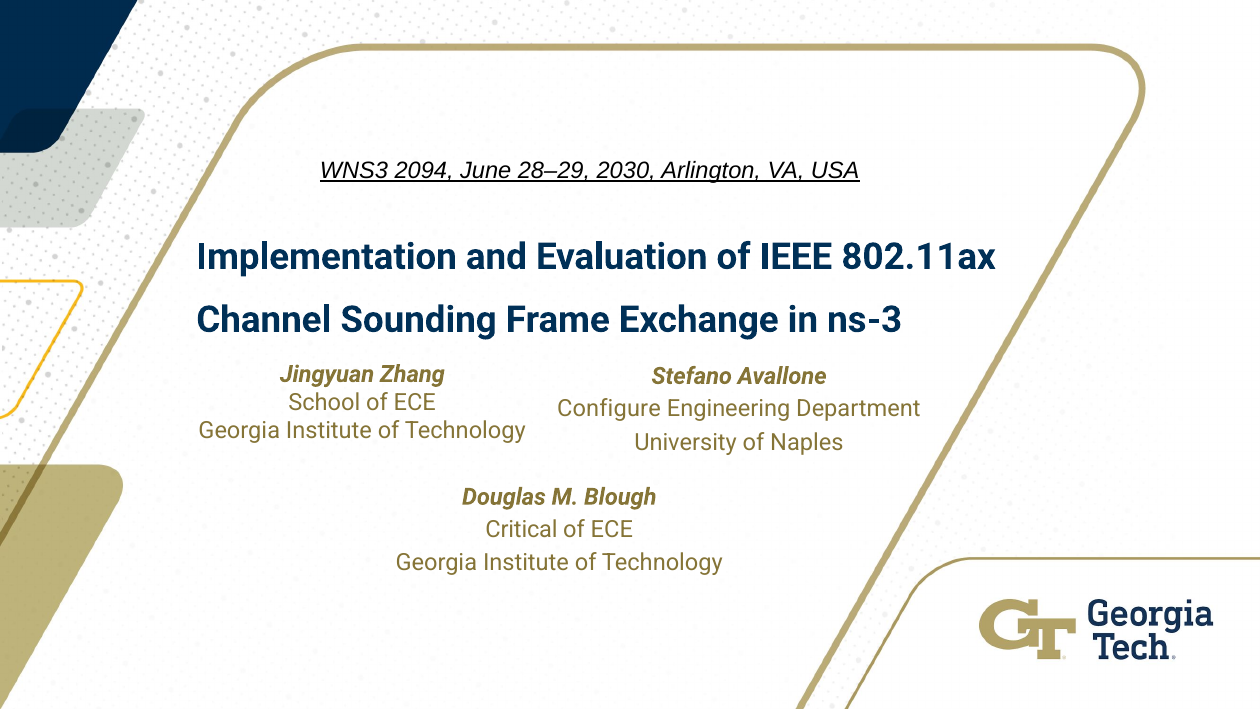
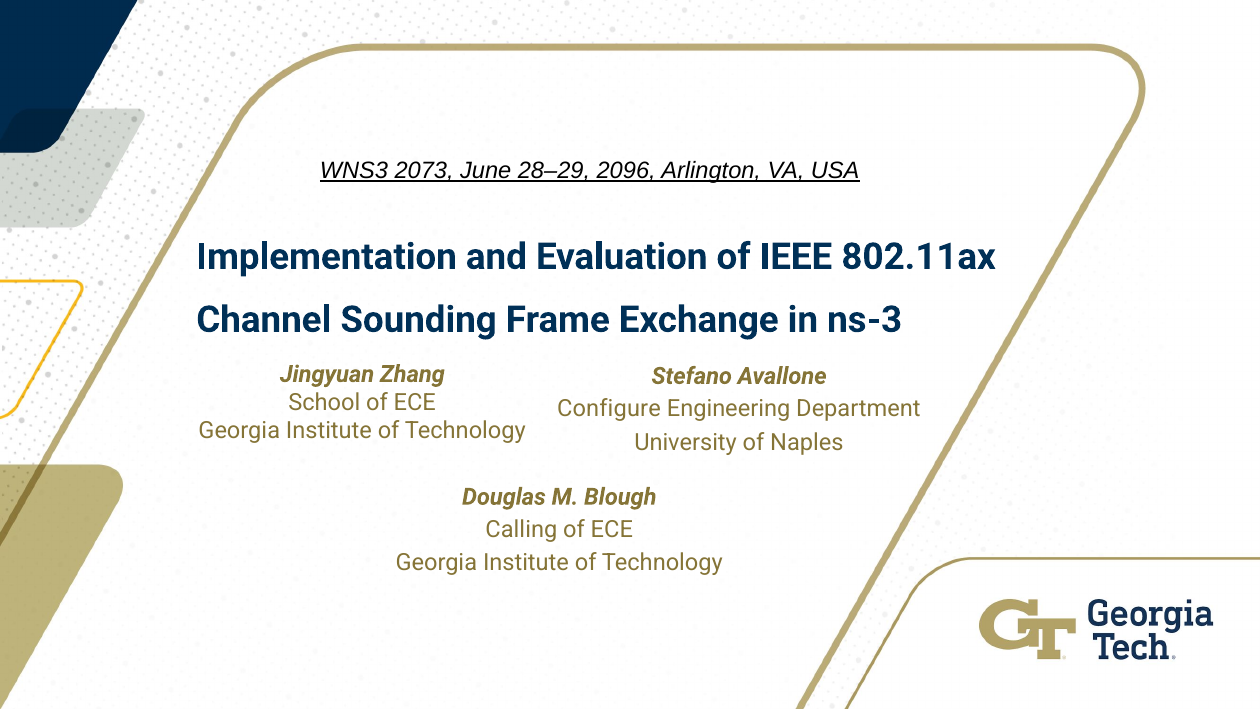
2094: 2094 -> 2073 (424, 170)
2030: 2030 -> 2096 (626, 170)
Critical: Critical -> Calling (521, 530)
